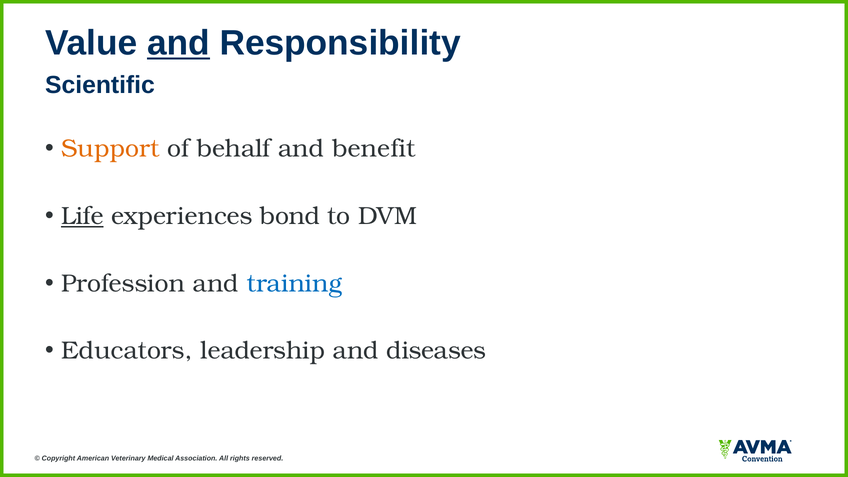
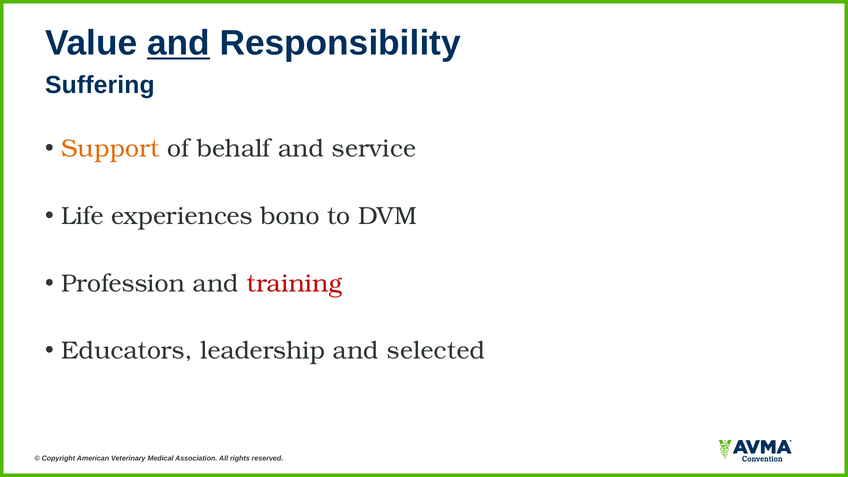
Scientific: Scientific -> Suffering (100, 85)
benefit: benefit -> service (374, 149)
Life underline: present -> none (82, 216)
bond: bond -> bono (290, 216)
training colour: blue -> red (294, 283)
diseases: diseases -> selected (436, 351)
